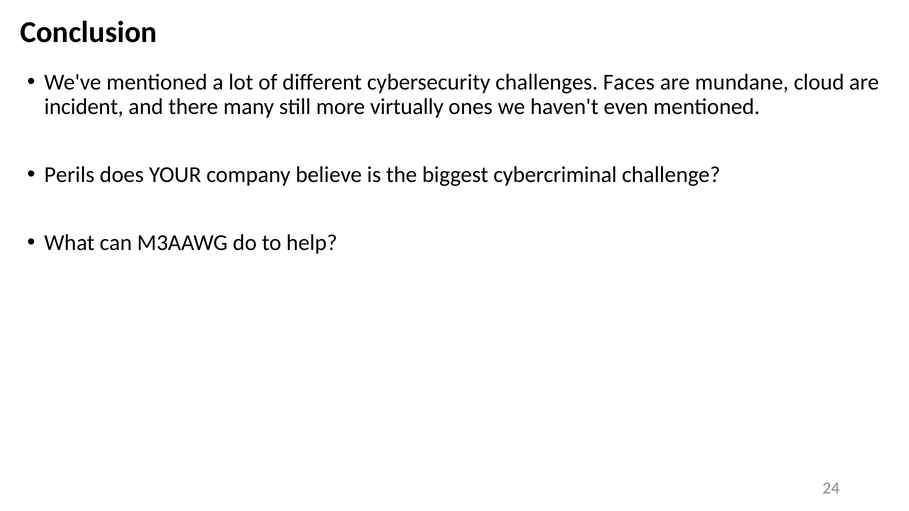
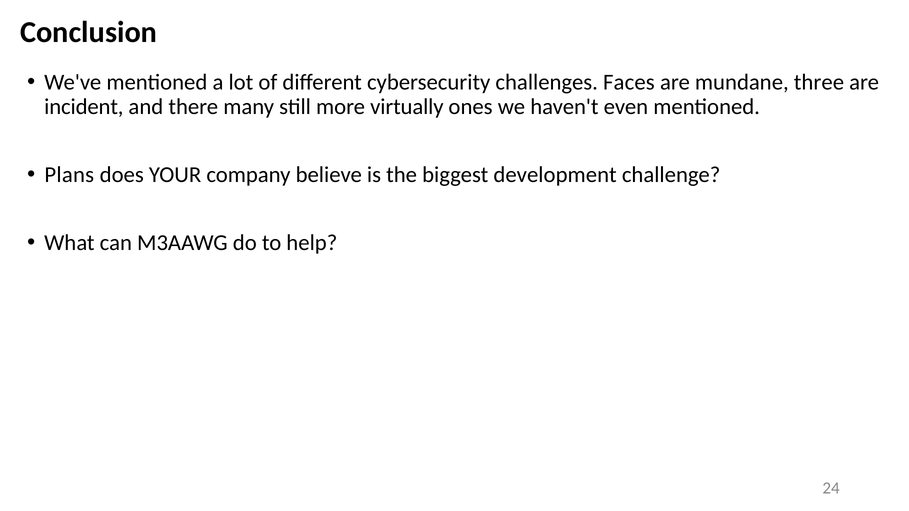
cloud: cloud -> three (819, 82)
Perils: Perils -> Plans (69, 175)
cybercriminal: cybercriminal -> development (555, 175)
